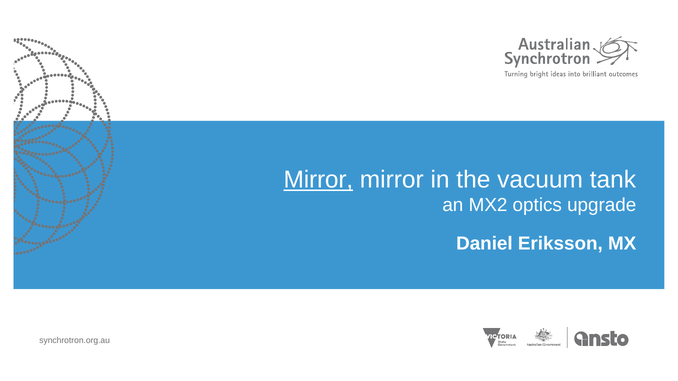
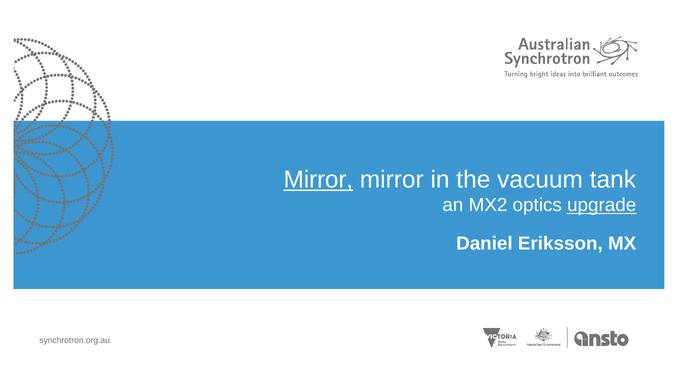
upgrade underline: none -> present (602, 205)
